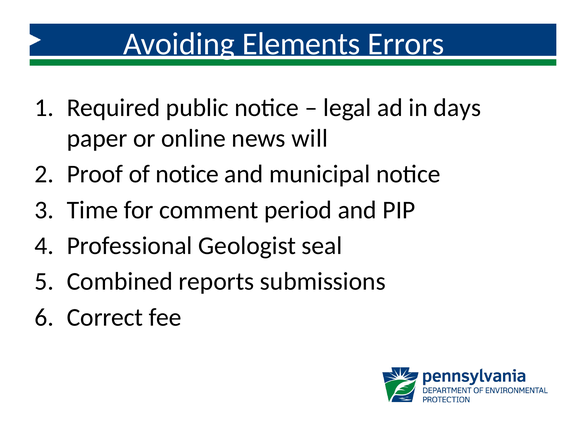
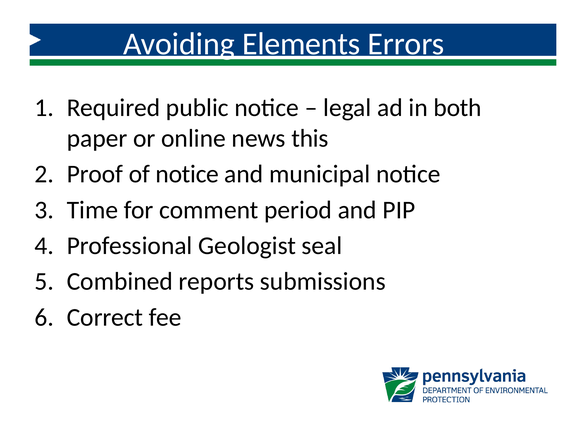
days: days -> both (458, 108)
will: will -> this (310, 138)
